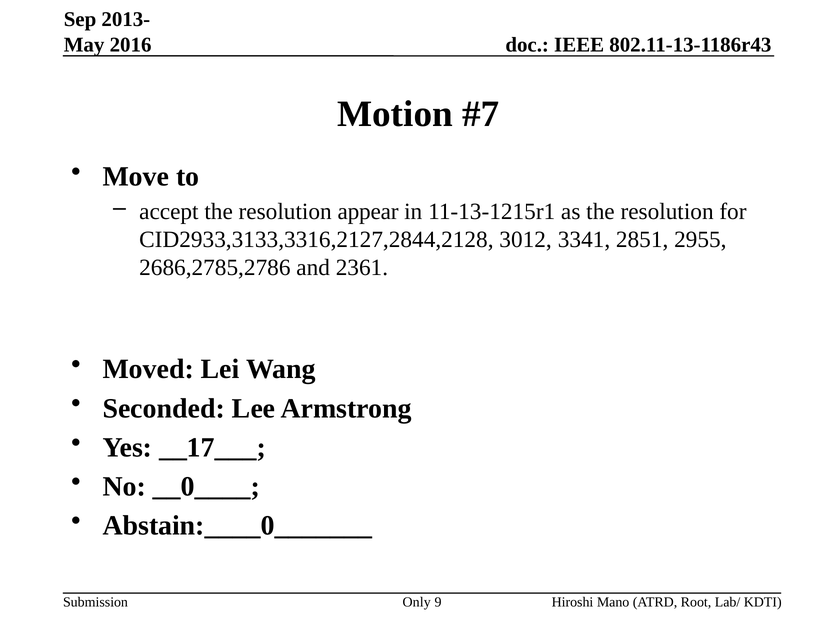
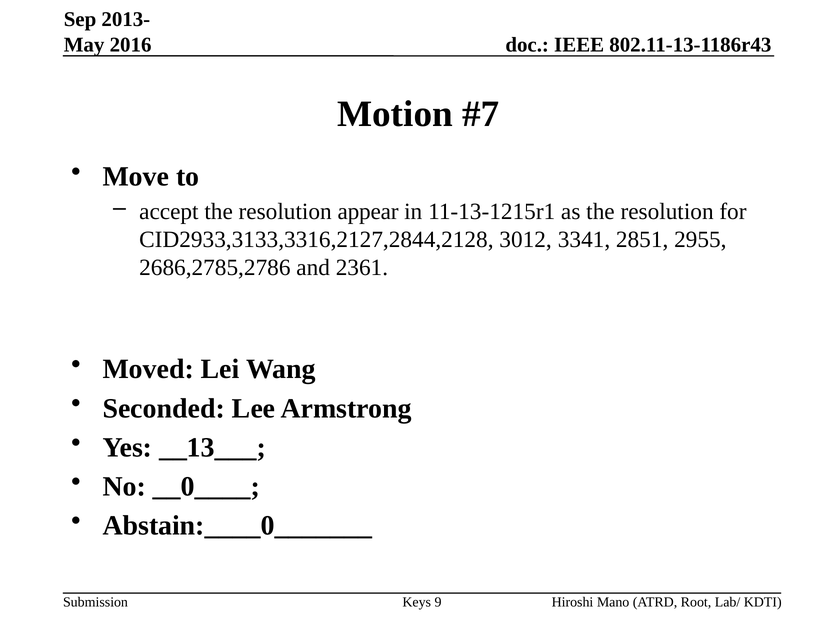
__17___: __17___ -> __13___ (213, 447)
Only: Only -> Keys (417, 602)
